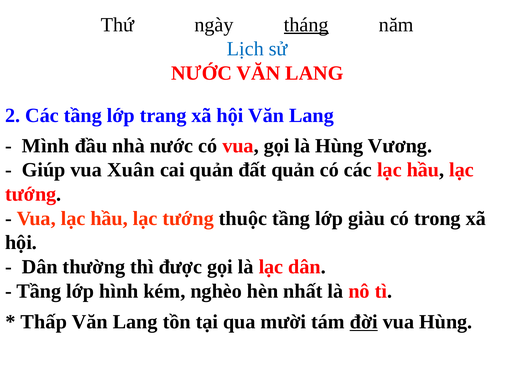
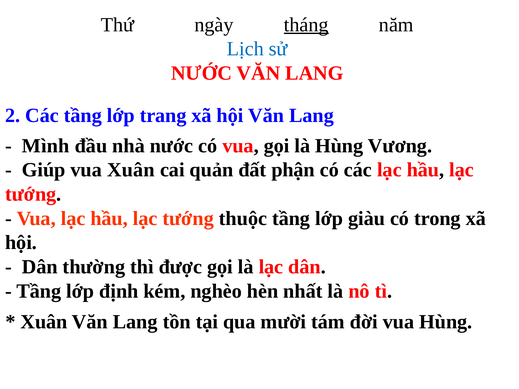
đất quản: quản -> phận (293, 170)
hình: hình -> định (119, 291)
Thấp: Thấp -> Xuân (44, 322)
đời underline: present -> none (364, 322)
